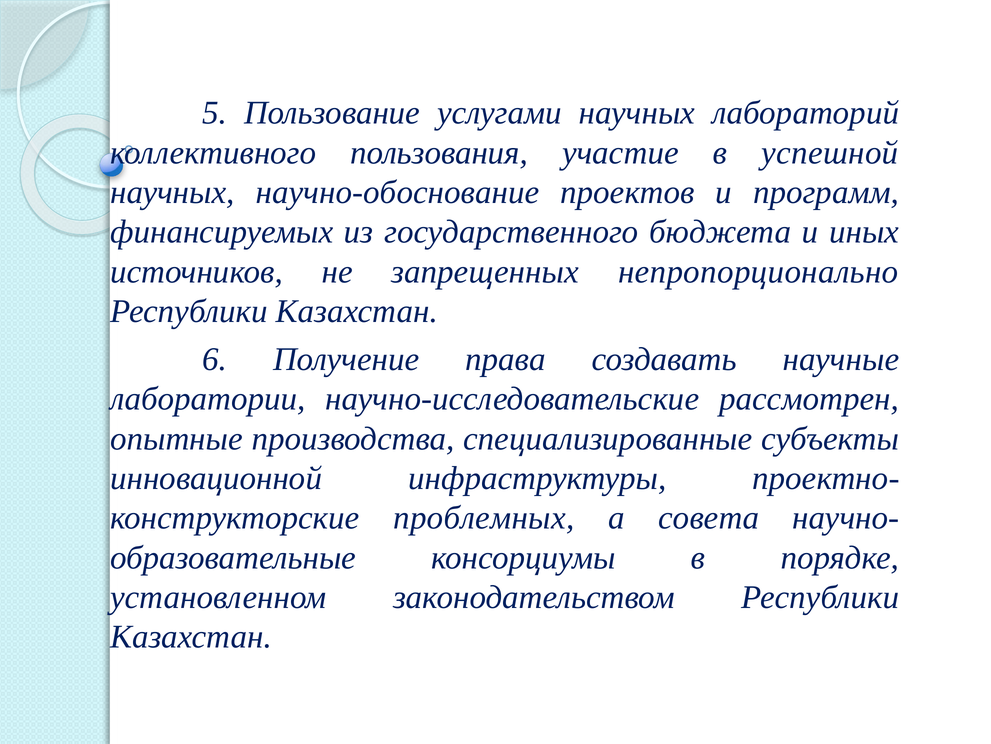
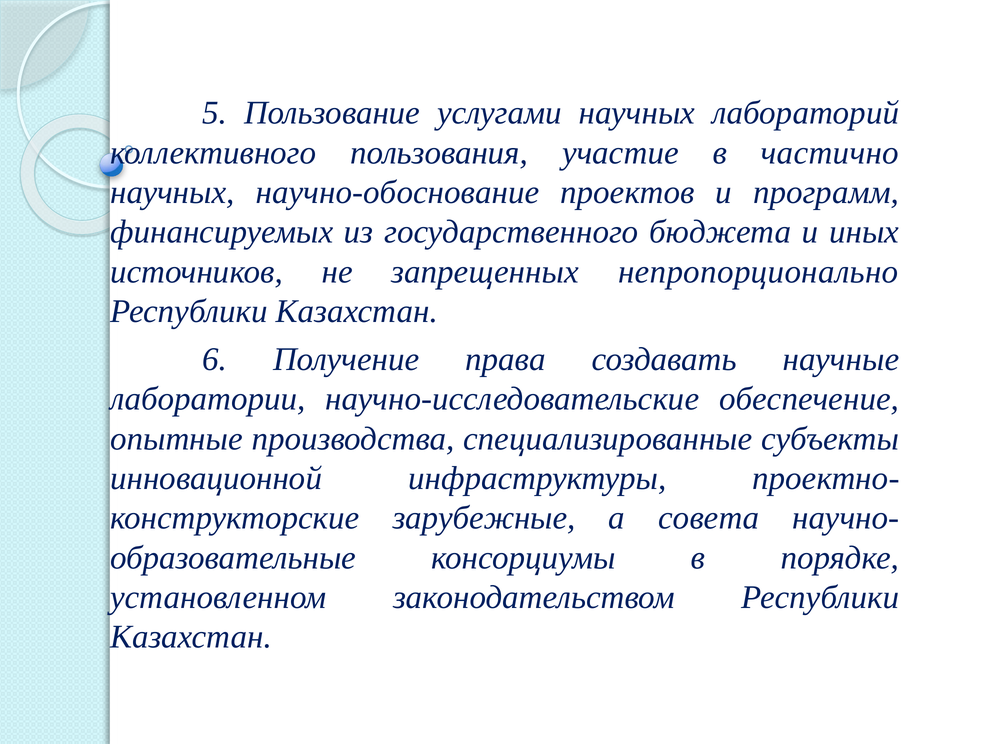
успешной: успешной -> частично (830, 152)
рассмотрен: рассмотрен -> обеспечение (809, 399)
проблемных: проблемных -> зарубежные (484, 517)
